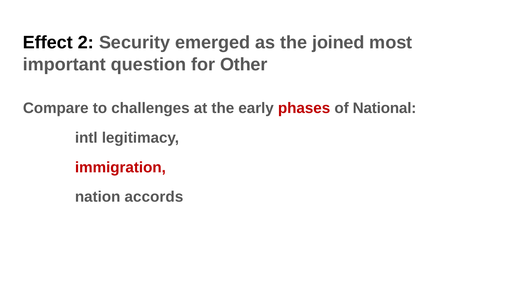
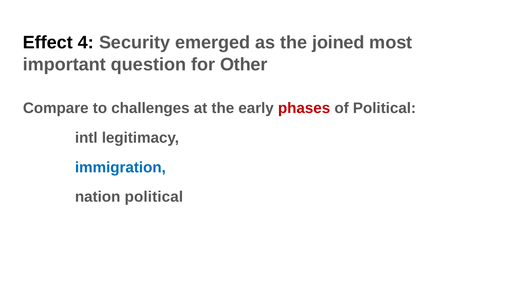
2: 2 -> 4 (86, 43)
of National: National -> Political (384, 108)
immigration colour: red -> blue (120, 167)
nation accords: accords -> political (154, 197)
